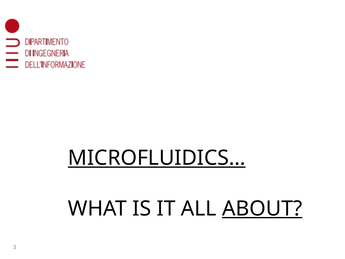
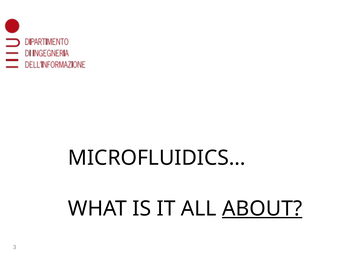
MICROFLUIDICS… underline: present -> none (157, 158)
